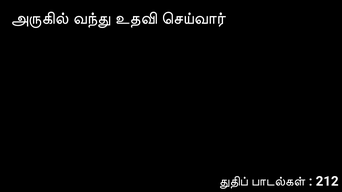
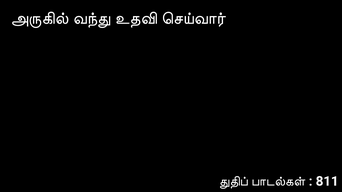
212: 212 -> 811 (327, 182)
